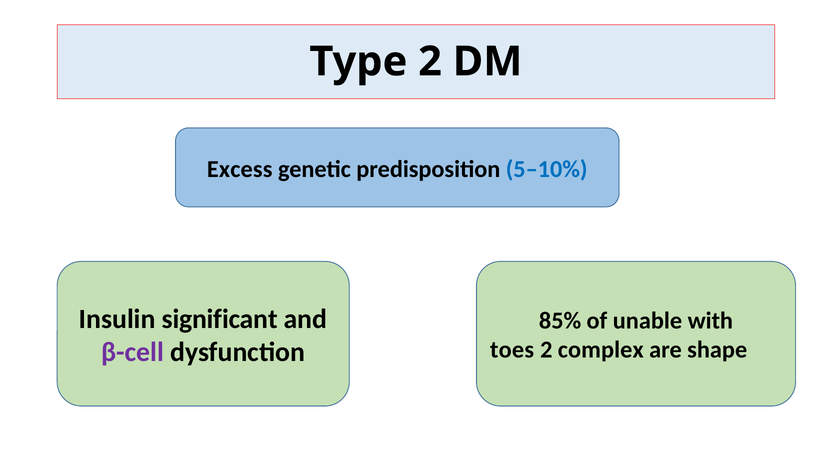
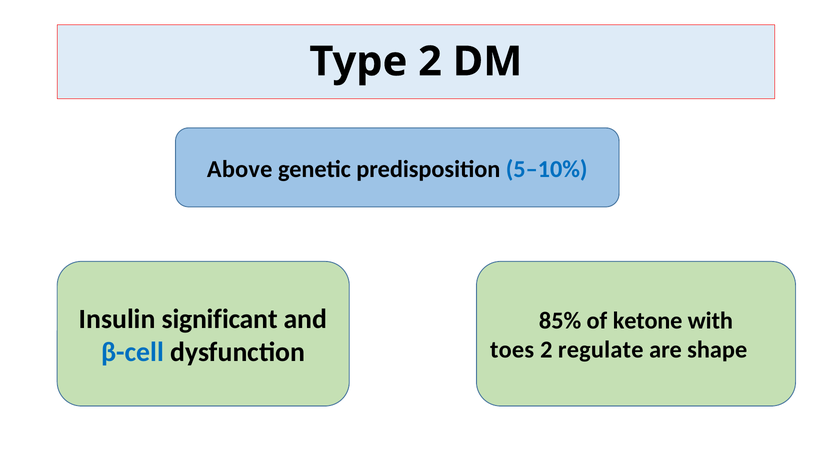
Excess: Excess -> Above (240, 169)
unable: unable -> ketone (648, 321)
complex: complex -> regulate (601, 350)
β-cell colour: purple -> blue (132, 352)
